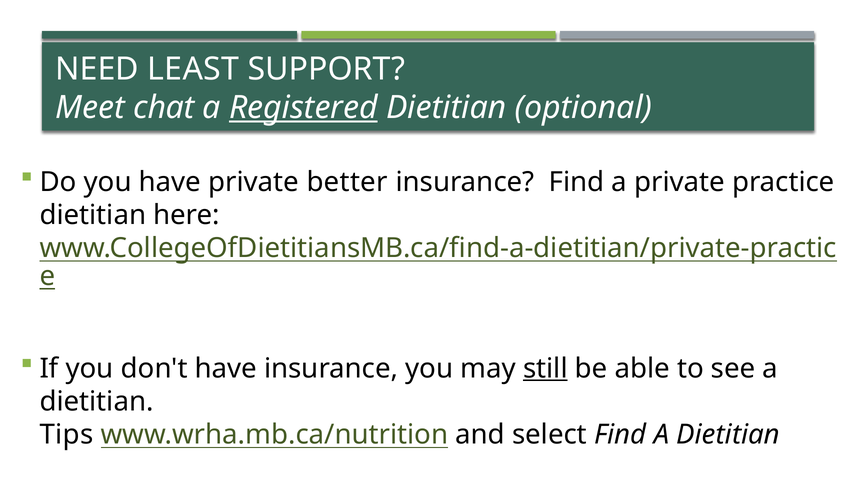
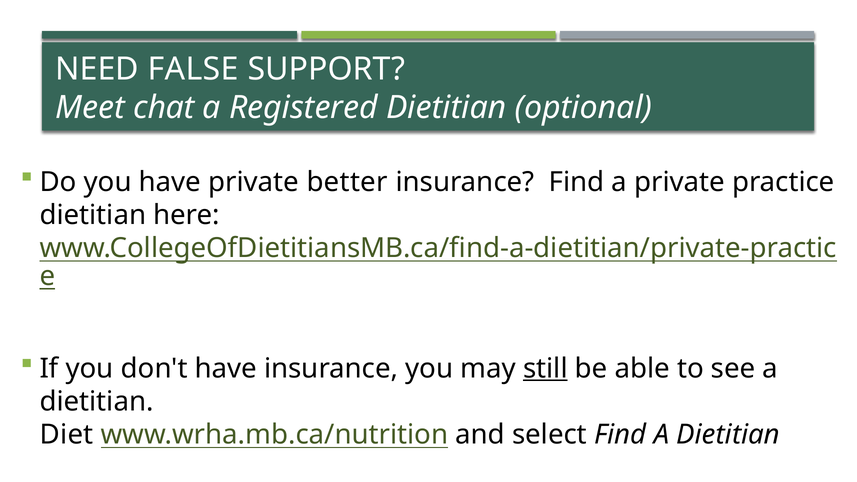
LEAST: LEAST -> FALSE (193, 69)
Registered underline: present -> none (303, 108)
Tips: Tips -> Diet (67, 435)
